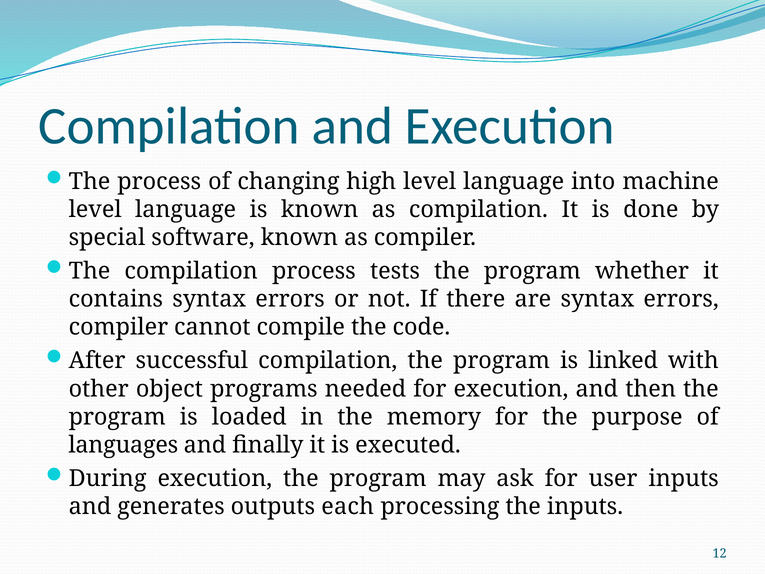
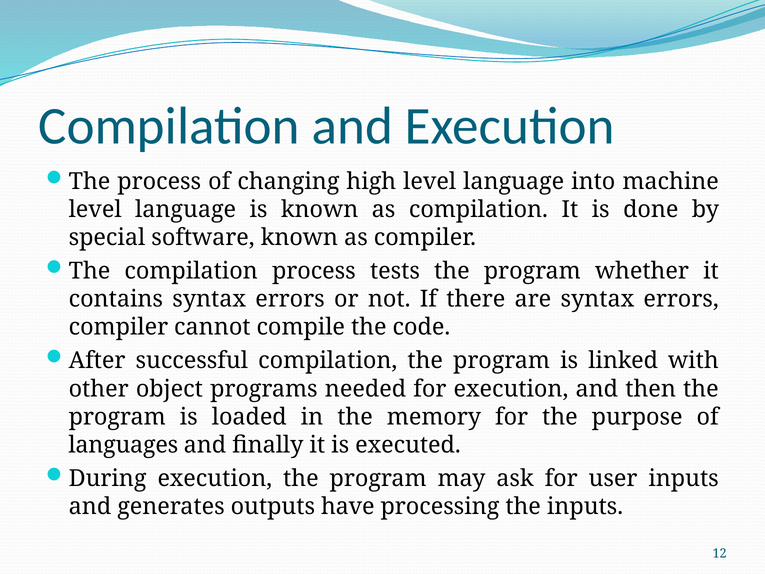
each: each -> have (348, 506)
